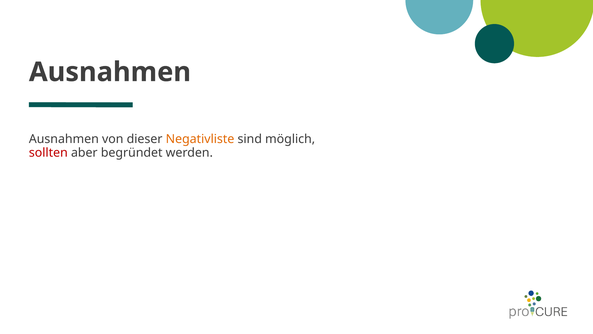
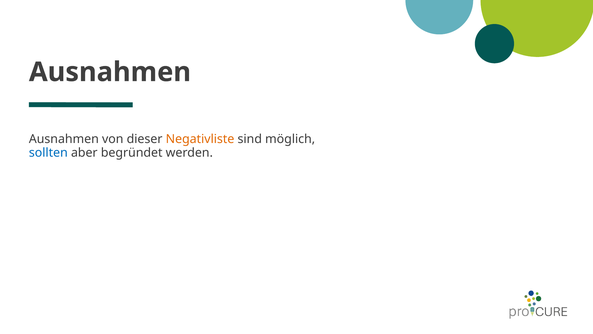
sollten colour: red -> blue (48, 152)
